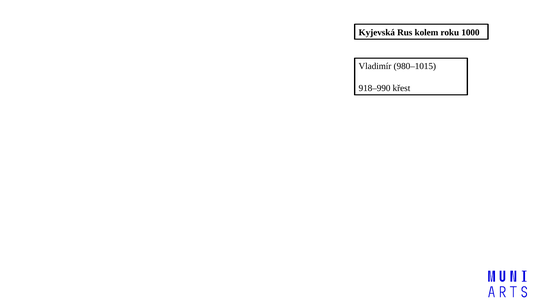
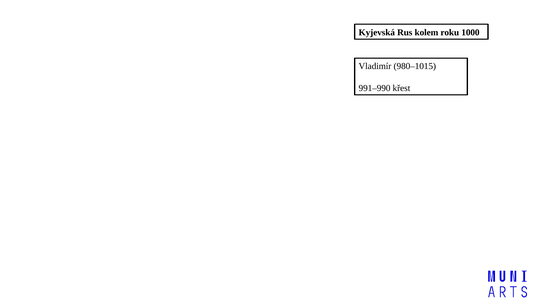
918–990: 918–990 -> 991–990 (375, 88)
